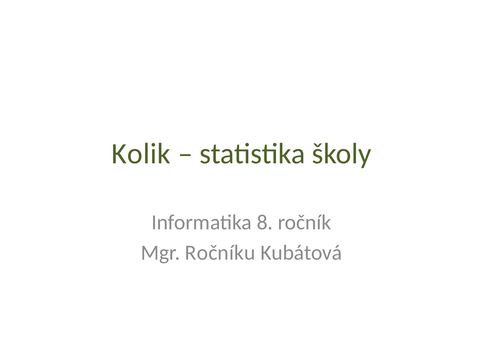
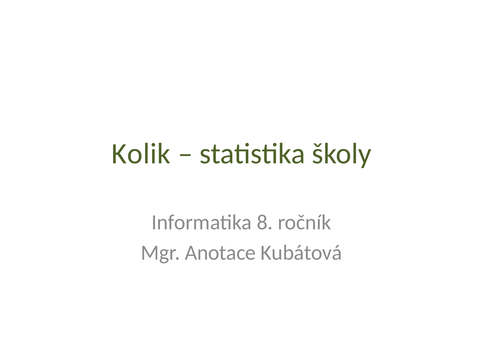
Ročníku: Ročníku -> Anotace (220, 252)
